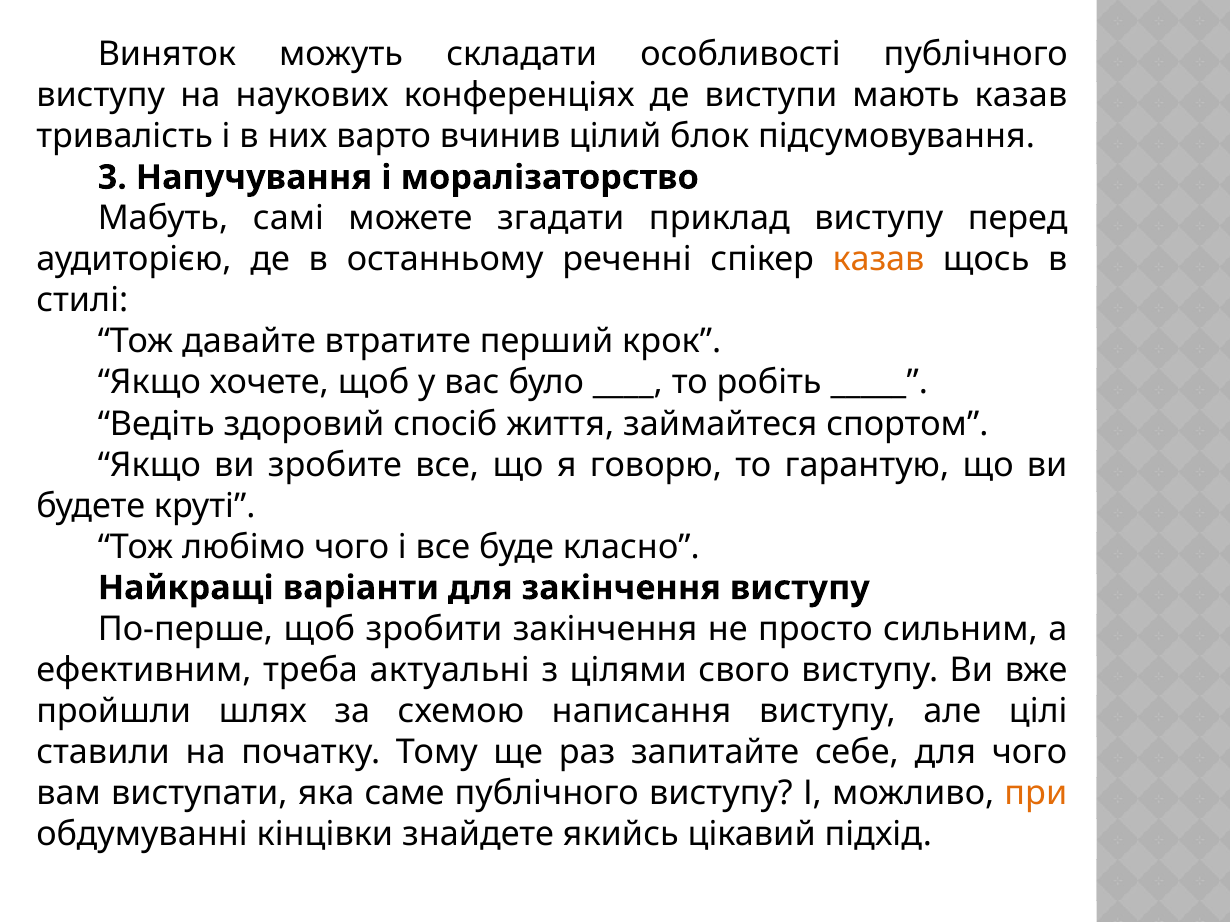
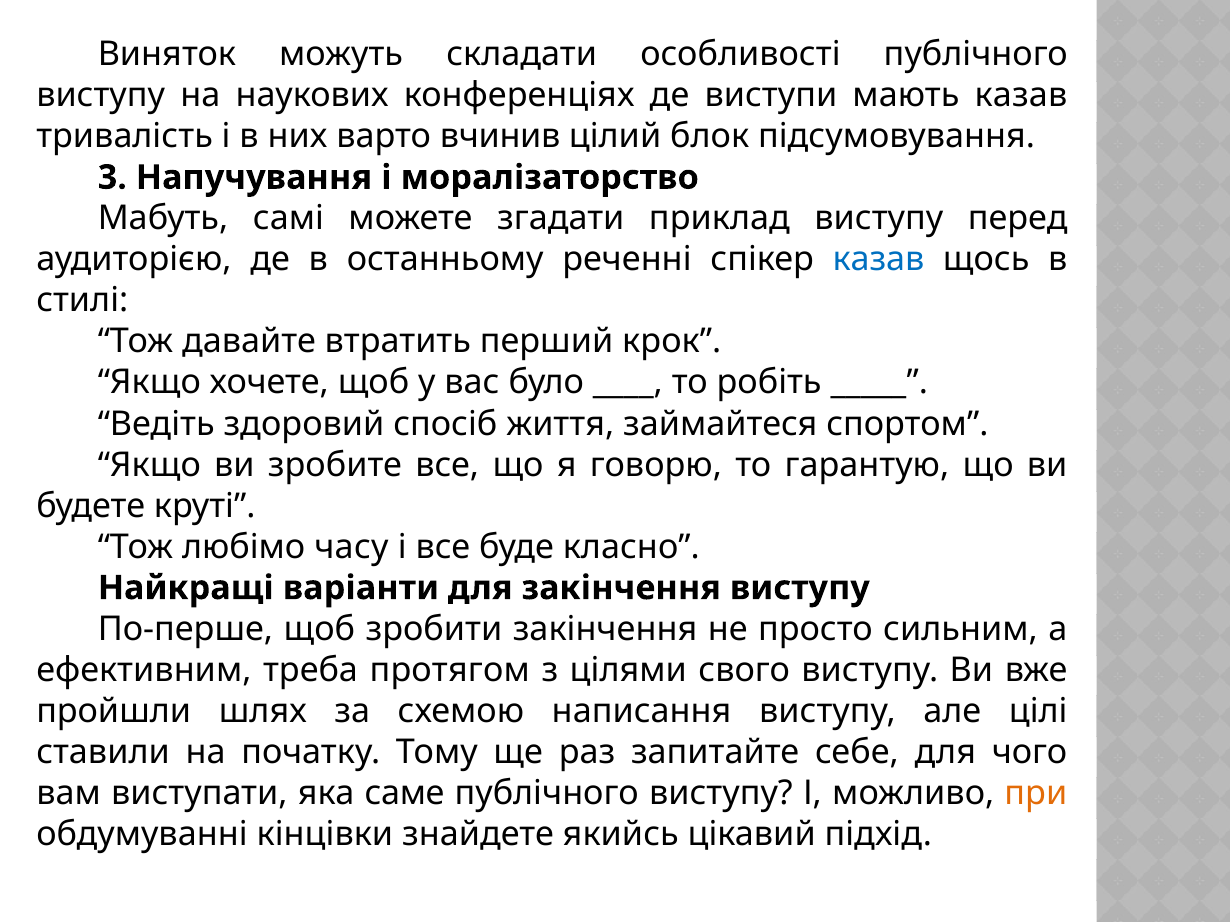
казав colour: orange -> blue (879, 260)
втратите: втратите -> втратить (398, 342)
любімо чого: чого -> часу (351, 547)
актуальні: актуальні -> протягом (450, 670)
